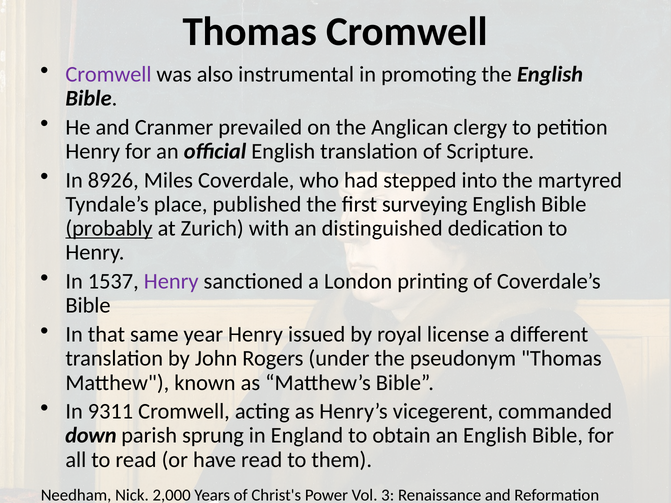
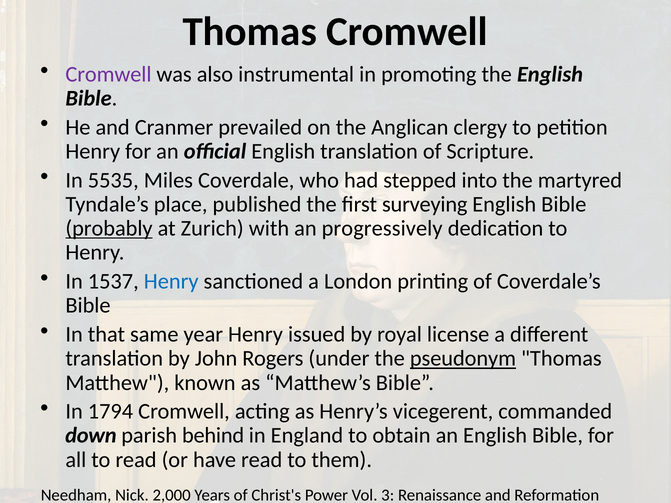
8926: 8926 -> 5535 (113, 180)
distinguished: distinguished -> progressively (382, 229)
Henry colour: purple -> blue (171, 282)
pseudonym underline: none -> present (463, 359)
9311: 9311 -> 1794 (110, 412)
sprung: sprung -> behind (213, 436)
